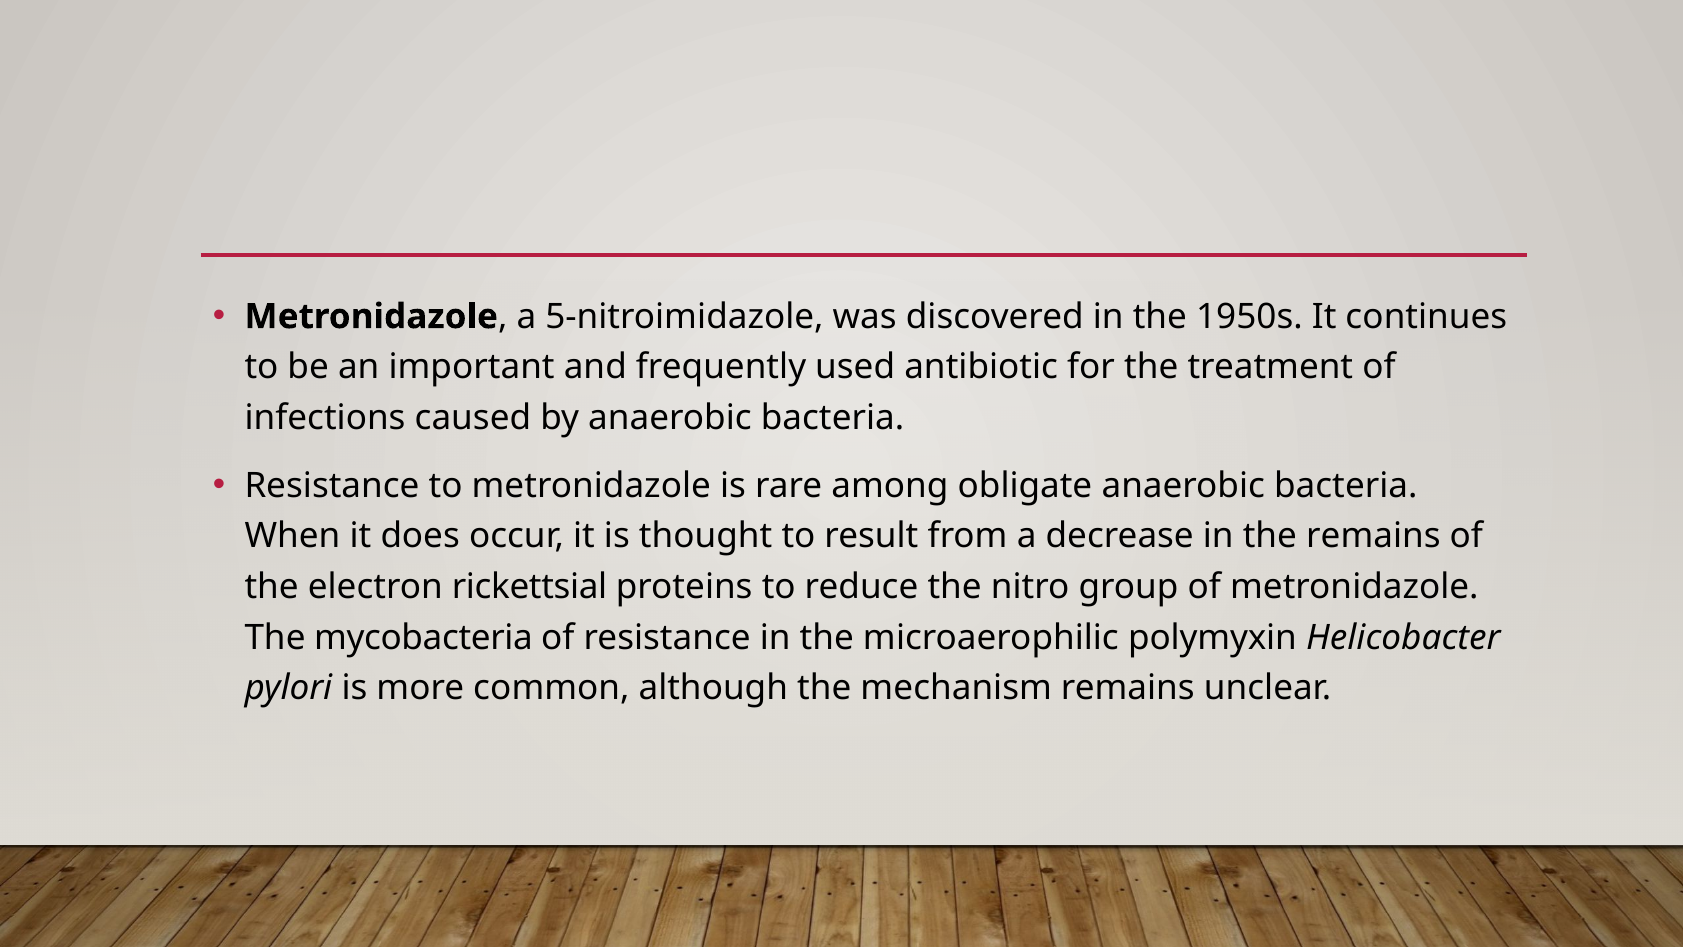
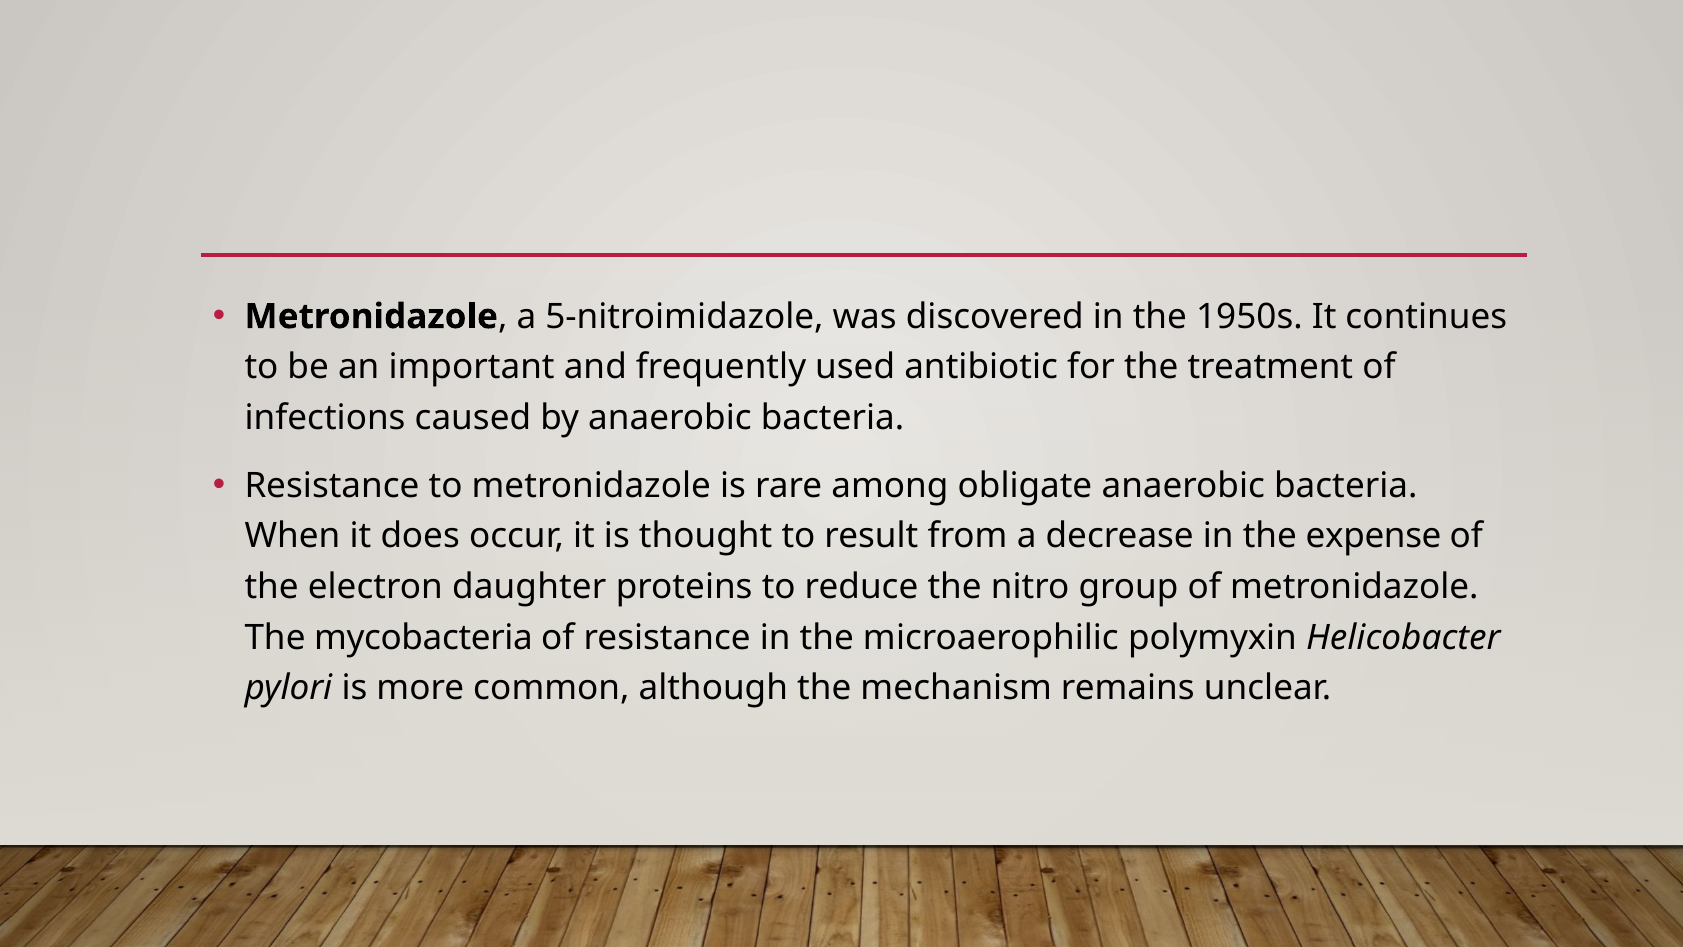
the remains: remains -> expense (1374, 536)
rickettsial: rickettsial -> daughter (529, 587)
